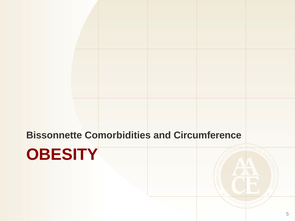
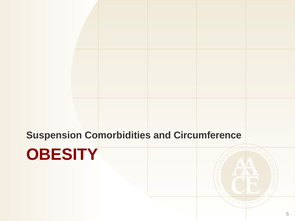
Bissonnette: Bissonnette -> Suspension (54, 135)
